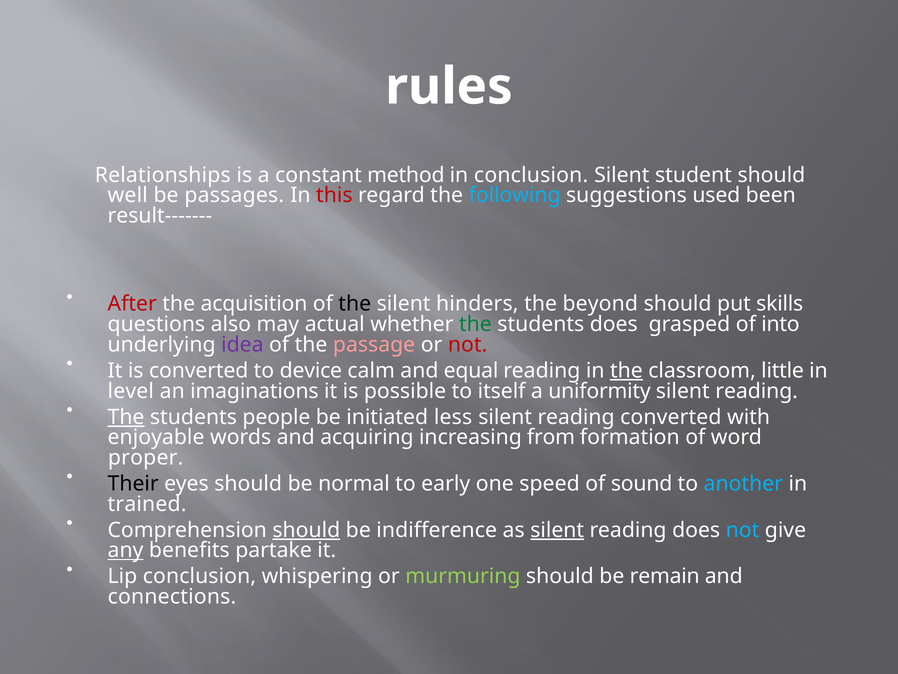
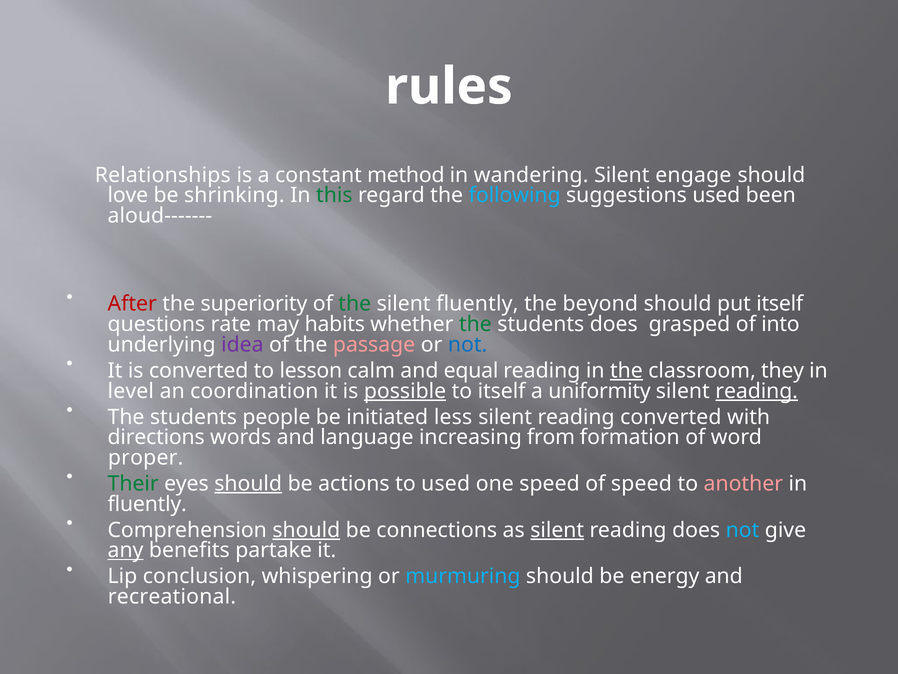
in conclusion: conclusion -> wandering (531, 175)
student: student -> engage (693, 175)
well: well -> love (128, 195)
passages: passages -> shrinking (234, 195)
this colour: red -> green (334, 195)
result-------: result------- -> aloud------- (160, 216)
acquisition: acquisition -> superiority (254, 304)
the colour: black -> green (355, 304)
silent hinders: hinders -> fluently (477, 304)
put skills: skills -> itself (780, 304)
also: also -> rate (231, 324)
actual: actual -> habits (335, 324)
not colour: red -> blue (468, 344)
device: device -> lesson (311, 370)
little: little -> they (783, 370)
imaginations: imaginations -> coordination (254, 391)
possible underline: none -> present (405, 391)
reading underline: none -> present (757, 391)
The underline: present -> none (126, 417)
enjoyable: enjoyable -> directions (156, 437)
acquiring: acquiring -> language (367, 437)
Their colour: black -> green (133, 483)
should underline: none -> present (248, 483)
normal: normal -> actions (354, 483)
to early: early -> used (446, 483)
of sound: sound -> speed (641, 483)
another colour: light blue -> pink (743, 483)
trained: trained -> fluently (147, 504)
indifference: indifference -> connections (437, 530)
murmuring colour: light green -> light blue (463, 576)
remain: remain -> energy (665, 576)
connections: connections -> recreational (172, 596)
